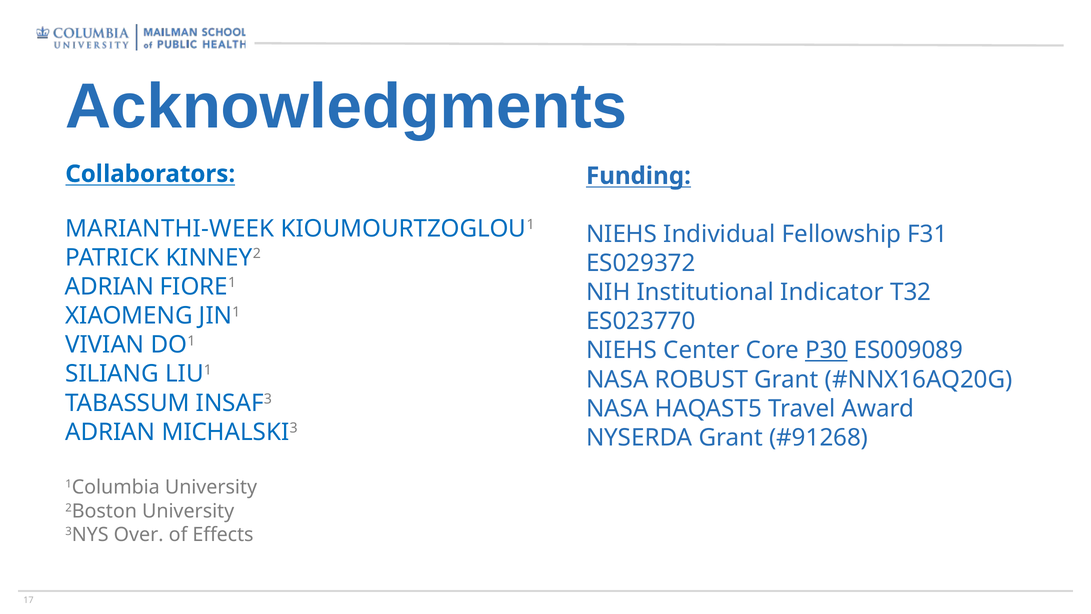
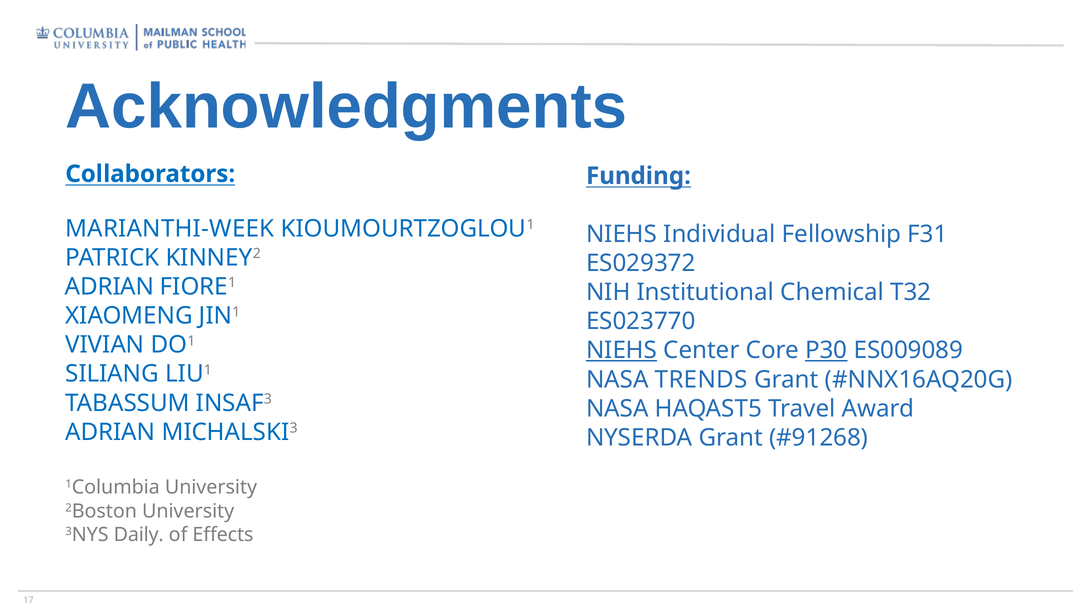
Indicator: Indicator -> Chemical (832, 292)
NIEHS underline: none -> present (622, 350)
ROBUST: ROBUST -> TRENDS (701, 379)
Over: Over -> Daily (139, 534)
